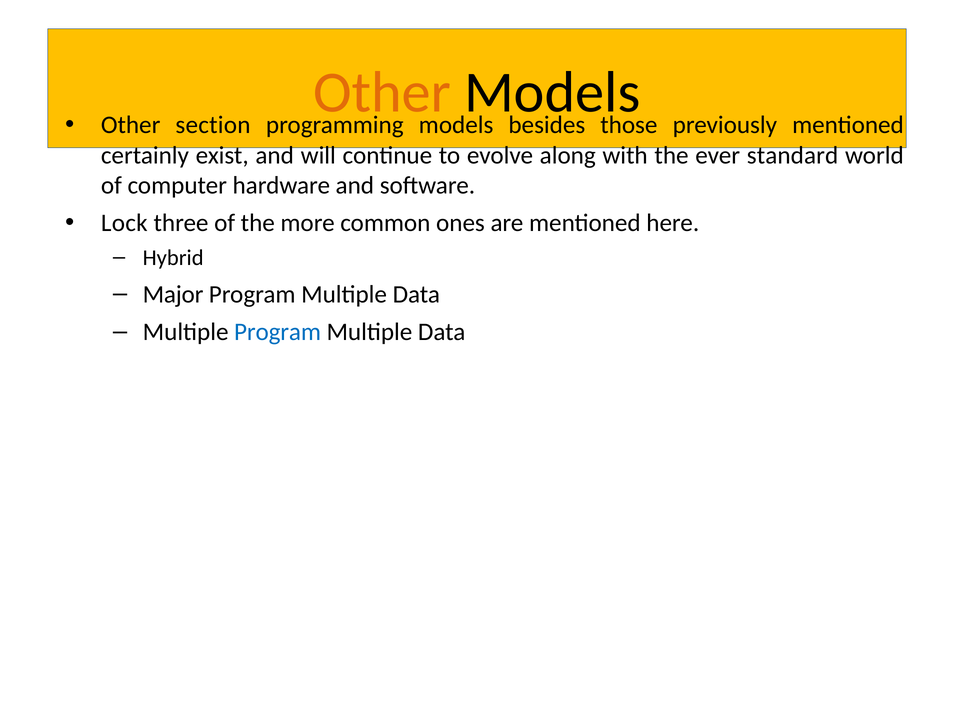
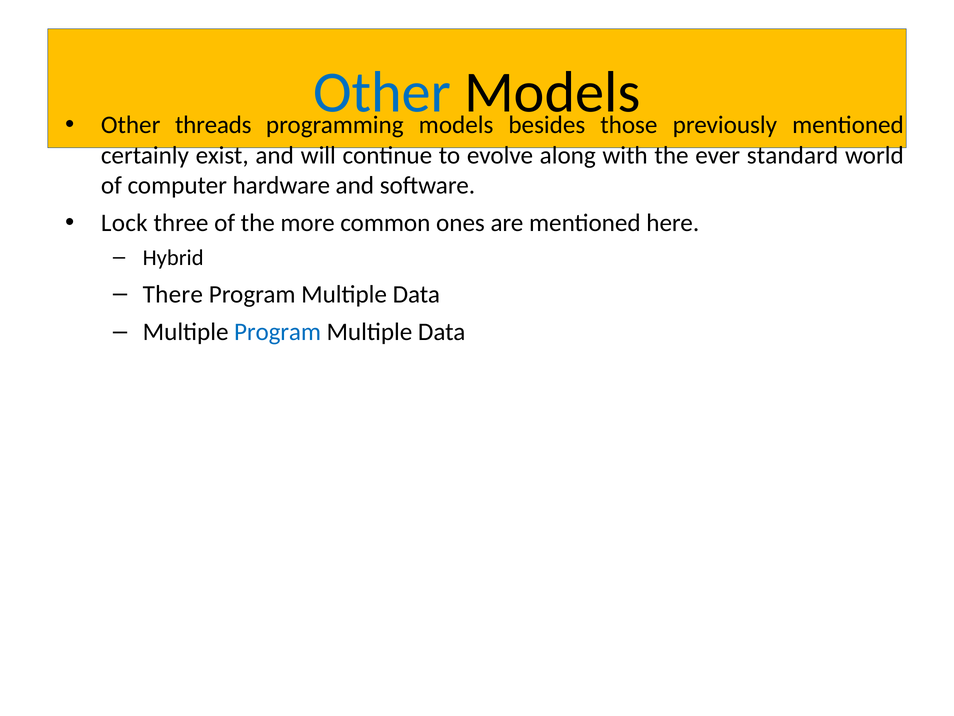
Other colour: orange -> blue (382, 92)
section: section -> threads (213, 125)
Major: Major -> There (173, 294)
